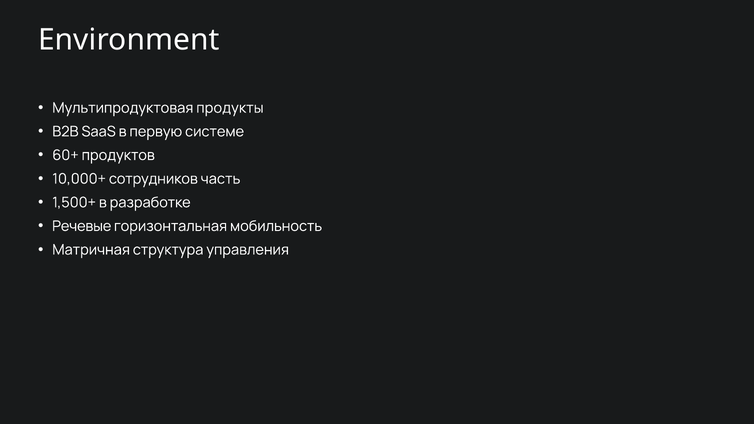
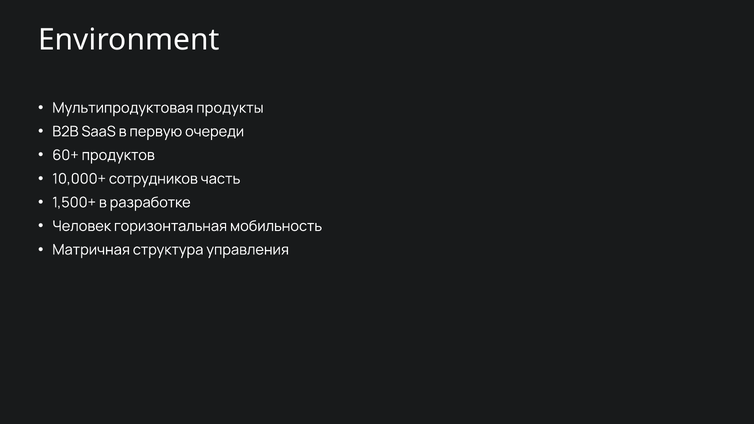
системе: системе -> очереди (215, 132)
Речевые: Речевые -> Человек (82, 226)
